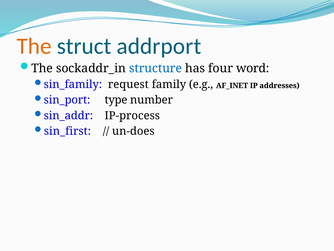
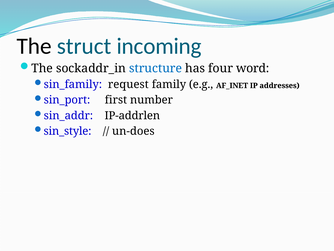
The colour: orange -> black (34, 46)
addrport: addrport -> incoming (159, 46)
type: type -> first (116, 100)
IP-process: IP-process -> IP-addrlen (132, 115)
sin_first: sin_first -> sin_style (68, 131)
